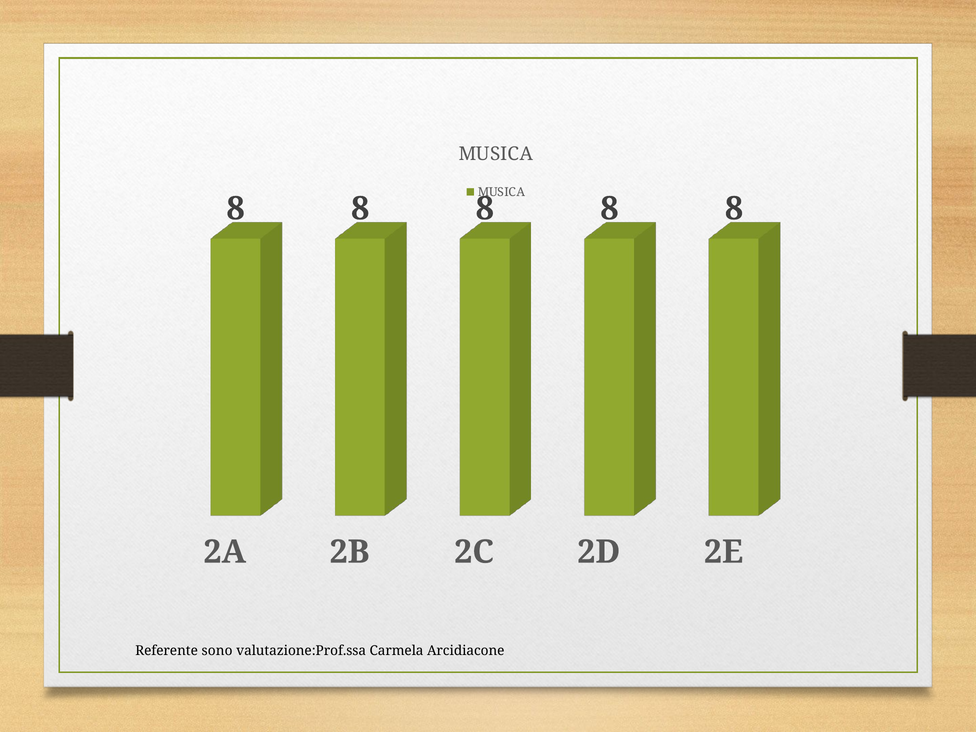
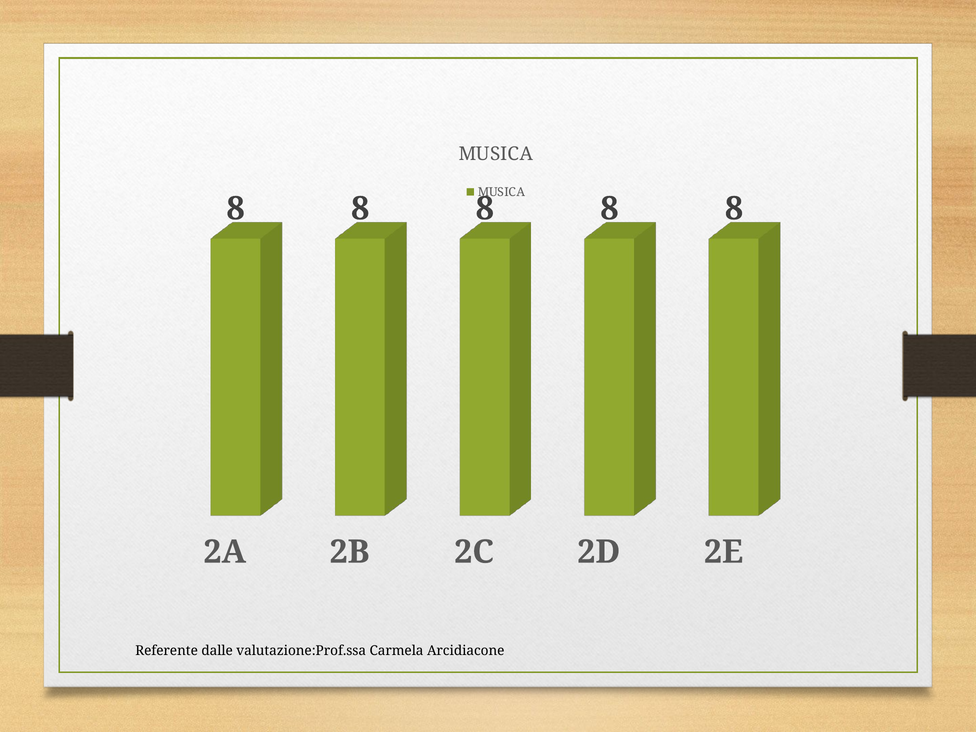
sono: sono -> dalle (217, 651)
